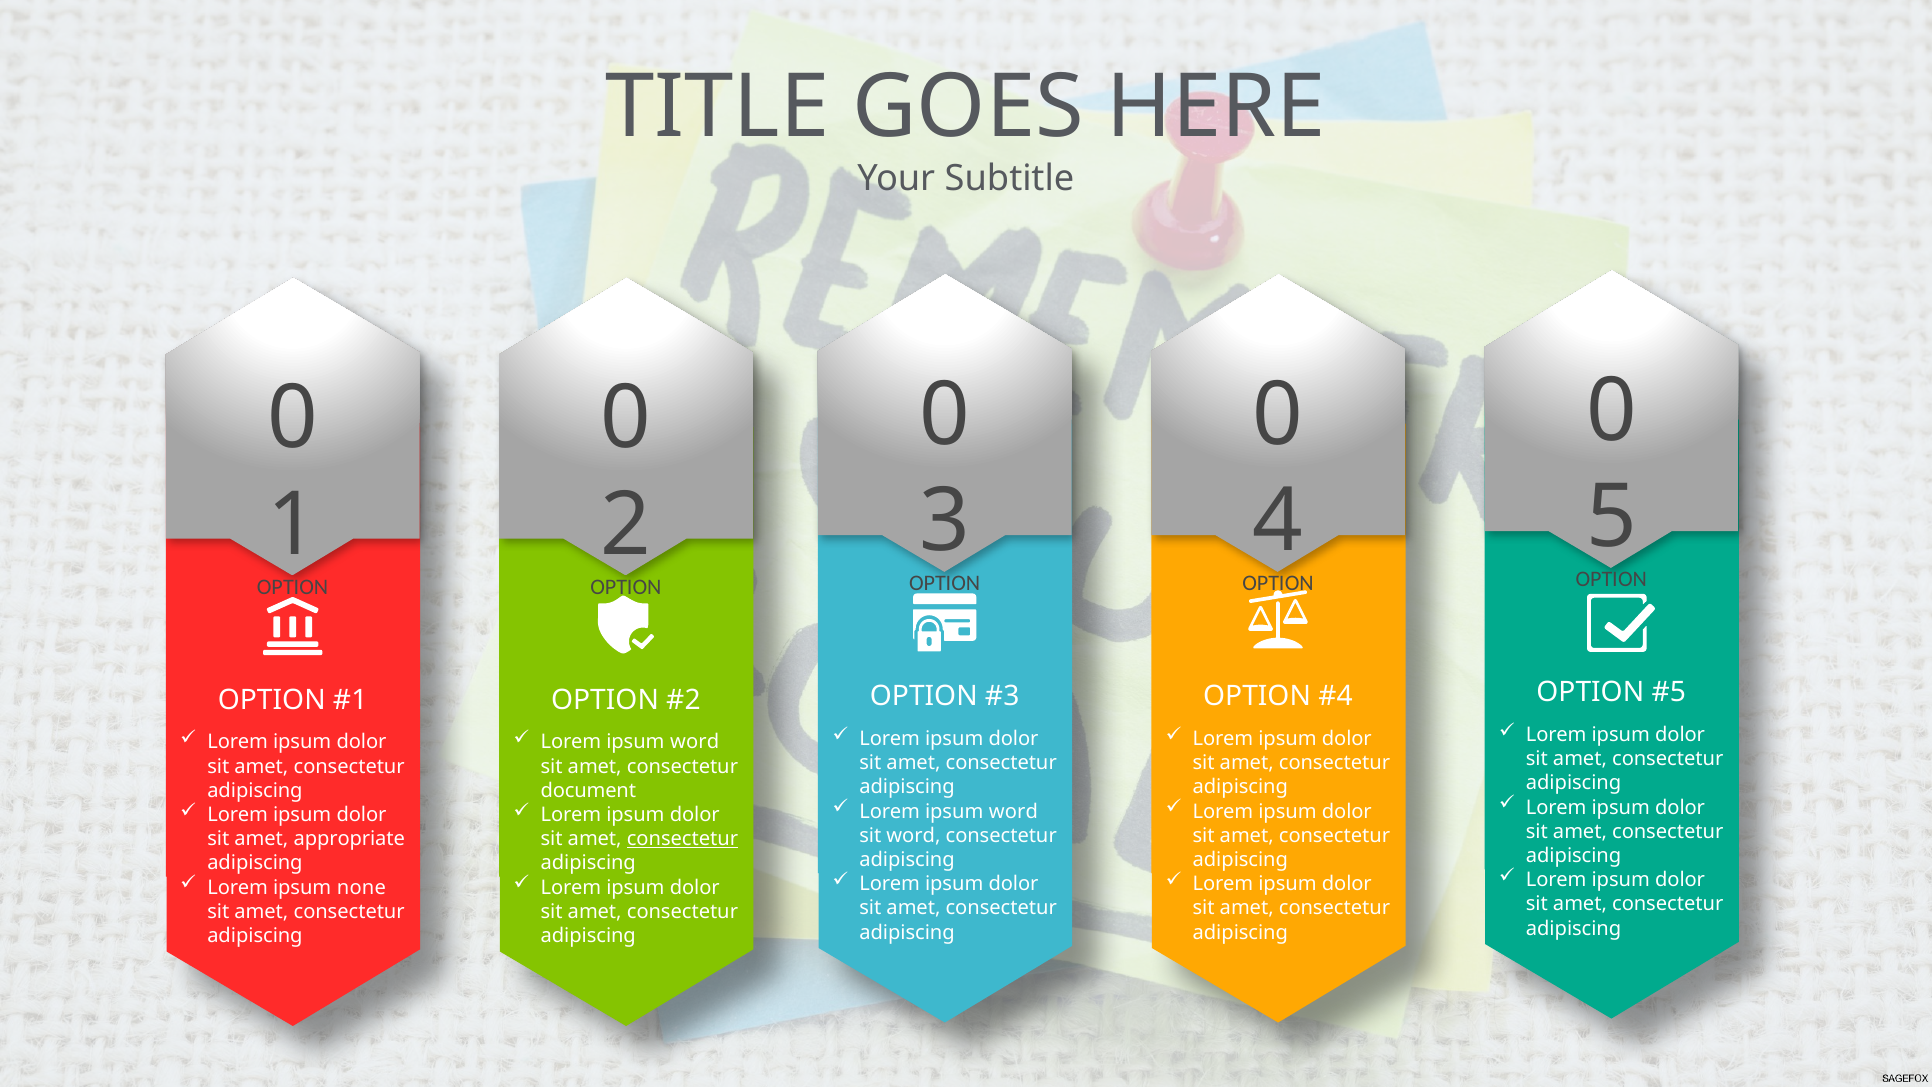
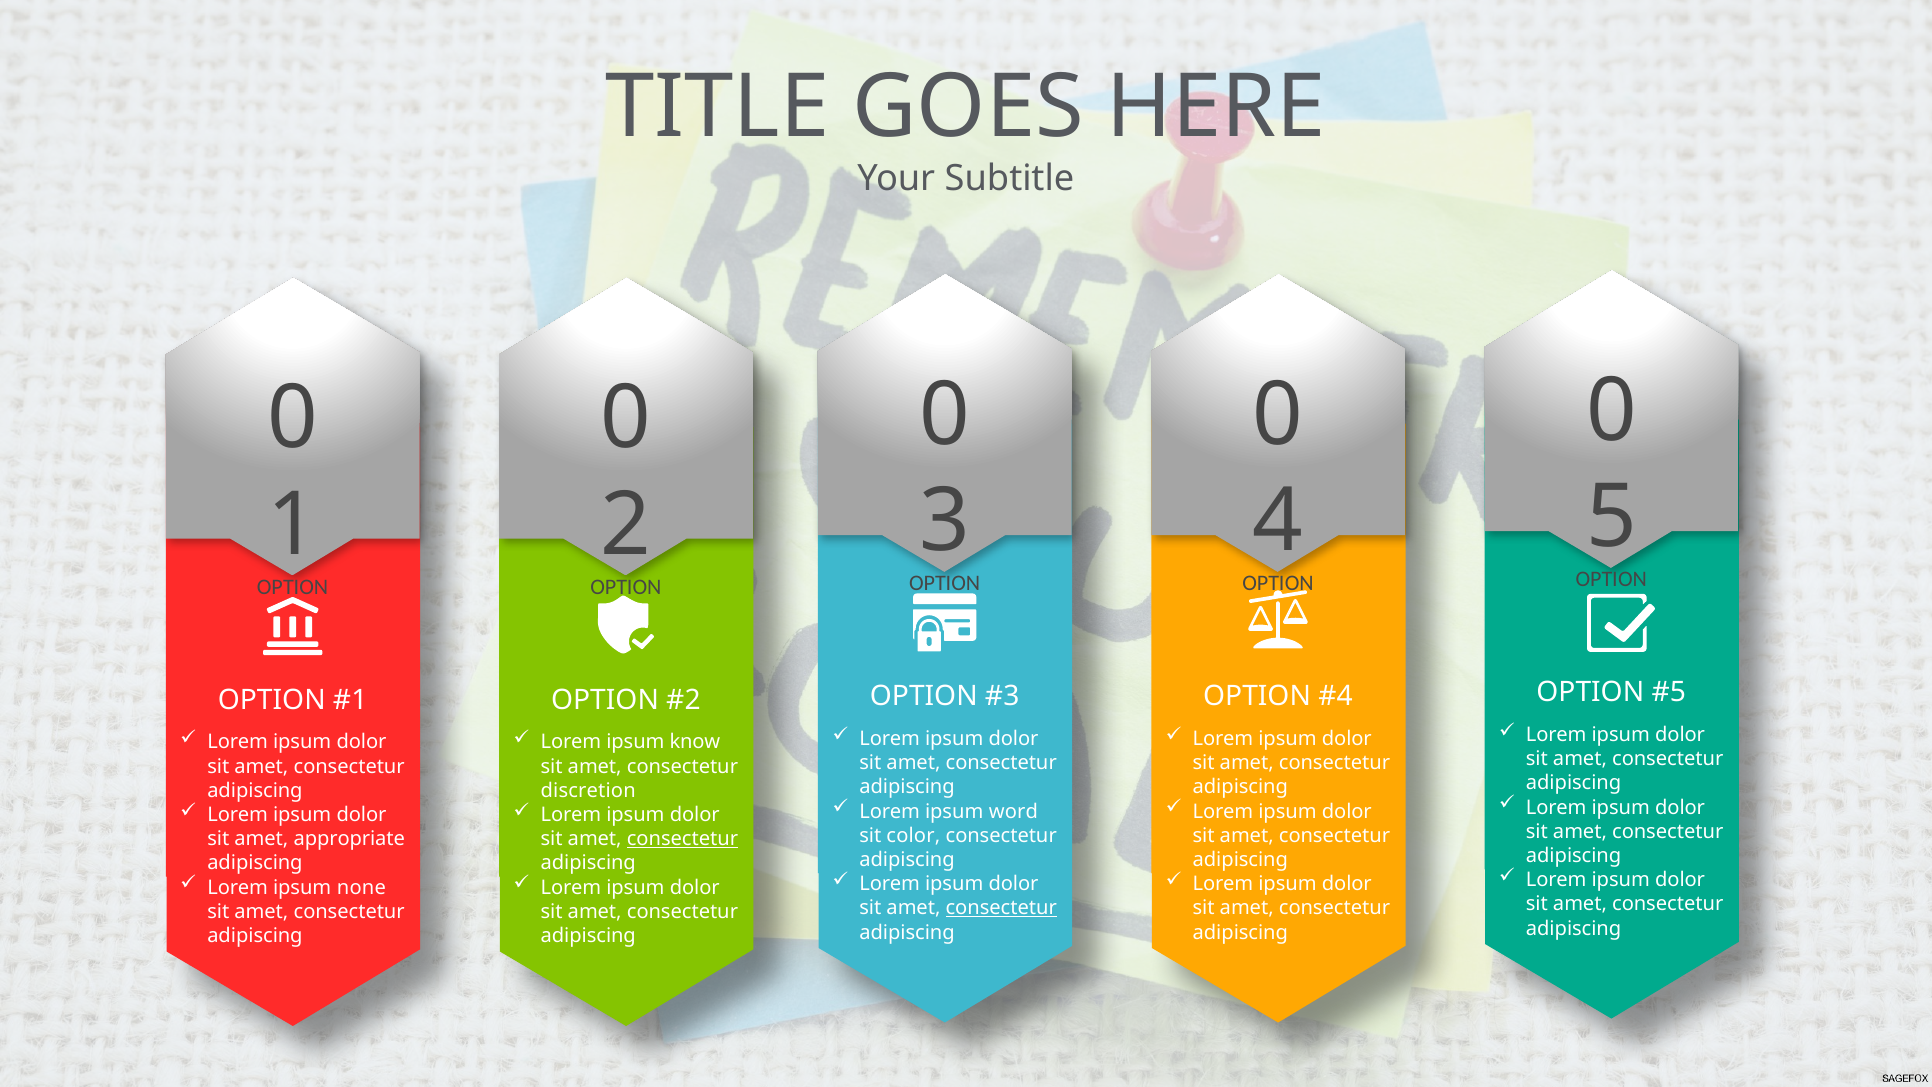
word: word -> know (695, 742)
document: document -> discretion (588, 791)
sit word: word -> color (913, 835)
consectetur underline: none -> present (1001, 908)
